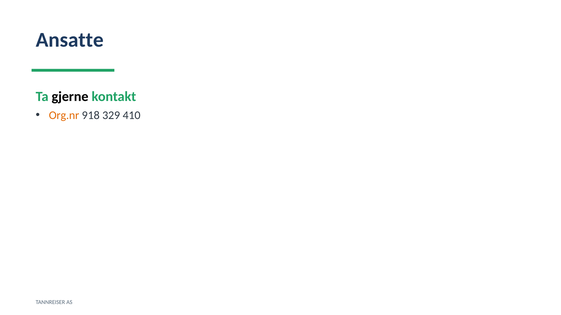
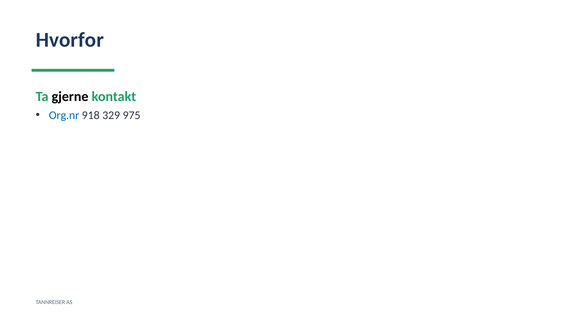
Ansatte: Ansatte -> Hvorfor (70, 40)
Org.nr colour: orange -> blue (64, 115)
410: 410 -> 975 (132, 115)
